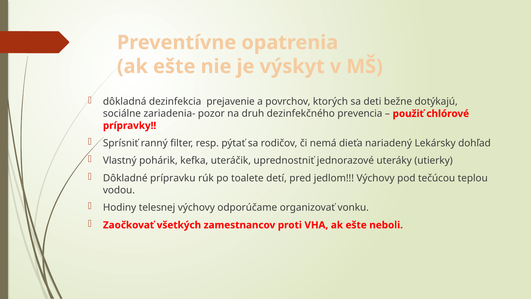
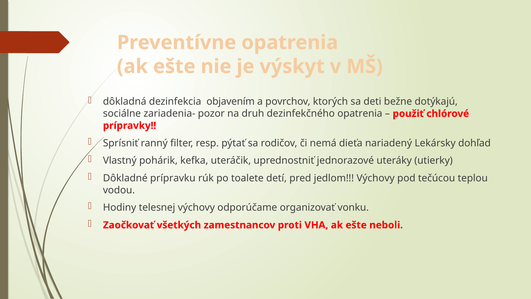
prejavenie: prejavenie -> objavením (231, 102)
dezinfekčného prevencia: prevencia -> opatrenia (360, 114)
